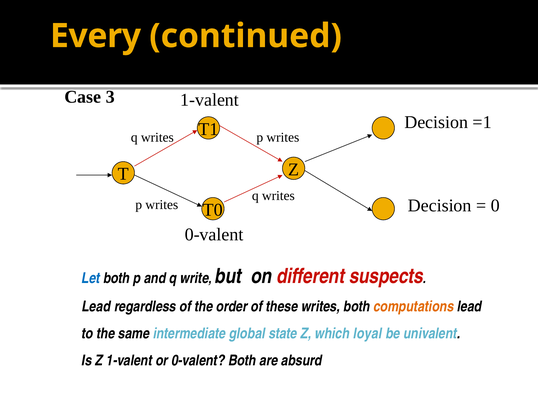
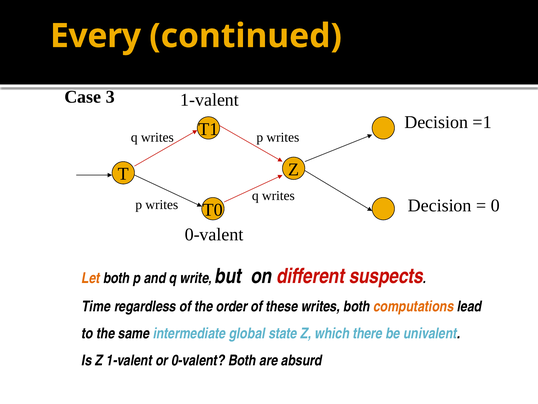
Let colour: blue -> orange (91, 278)
Lead: Lead -> Time (96, 306)
loyal: loyal -> there (368, 333)
